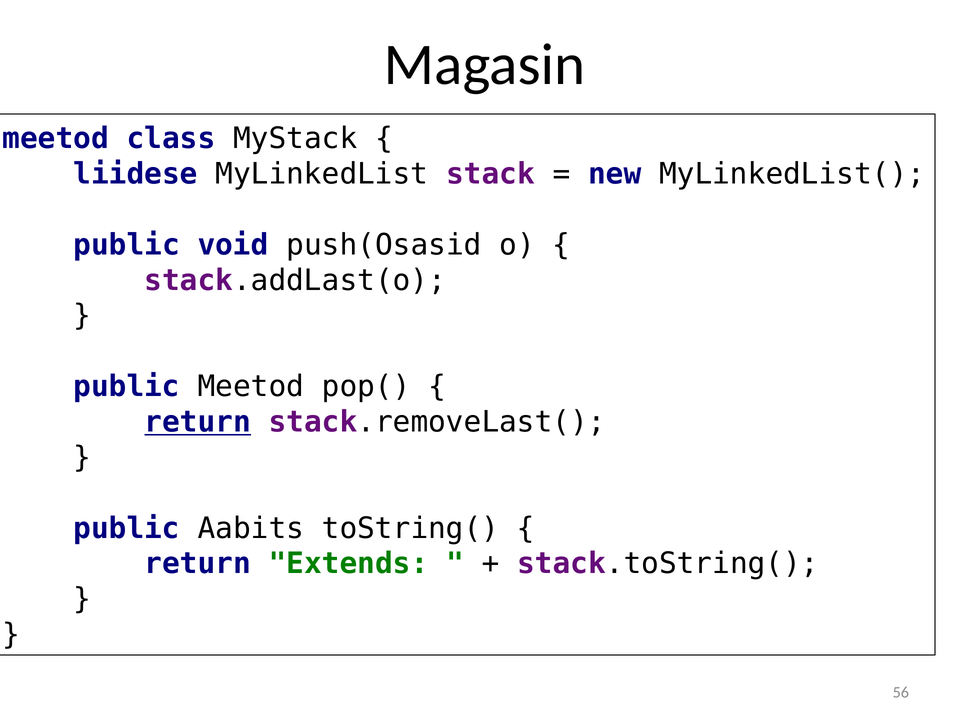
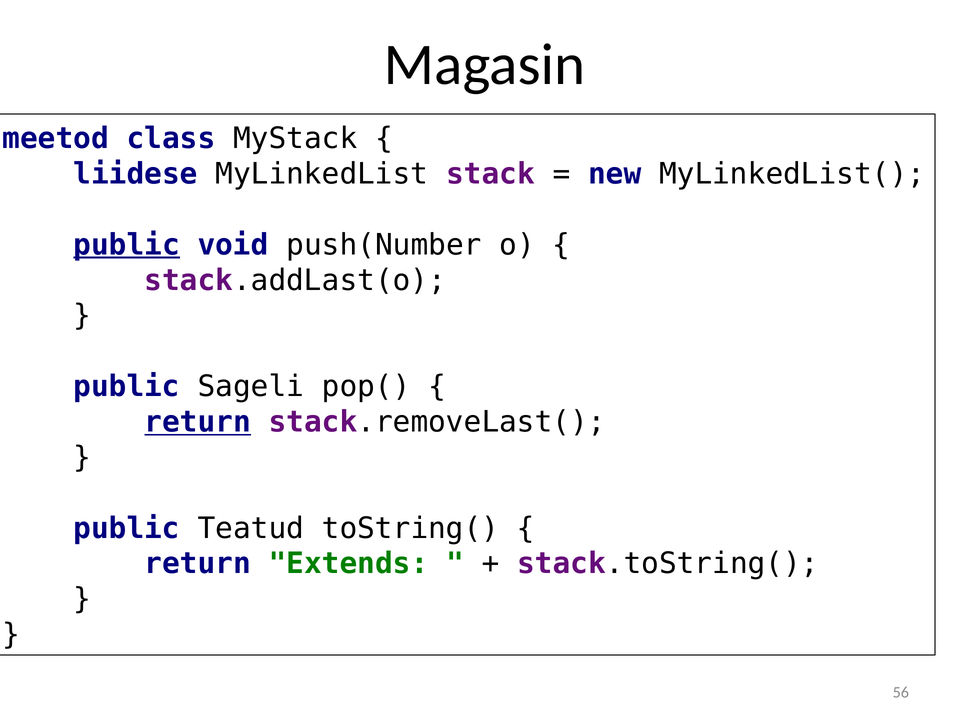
public underline: none -> present (127, 245)
push(Osasid: push(Osasid -> push(Number (384, 245)
public Meetod: Meetod -> Sageli (251, 387)
Aabits: Aabits -> Teatud (251, 528)
